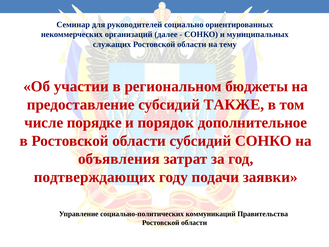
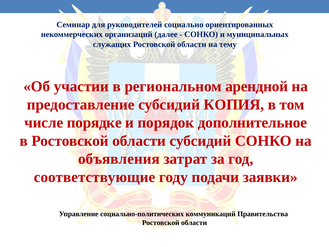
бюджеты: бюджеты -> арендной (257, 86)
ТАКЖЕ: ТАКЖЕ -> КОПИЯ (234, 105)
подтверждающих: подтверждающих -> соответствующие (95, 177)
